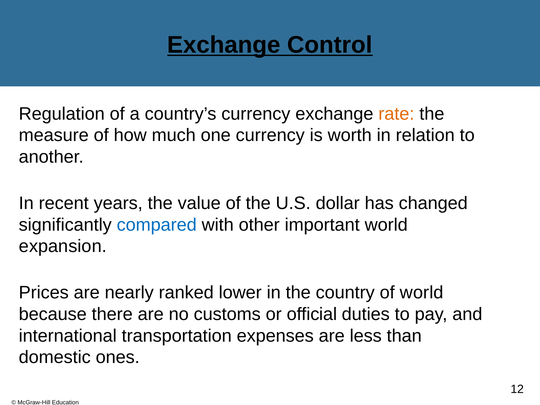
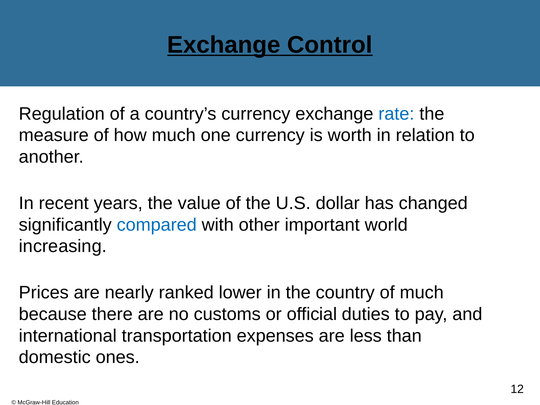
rate colour: orange -> blue (397, 114)
expansion: expansion -> increasing (63, 246)
of world: world -> much (422, 293)
